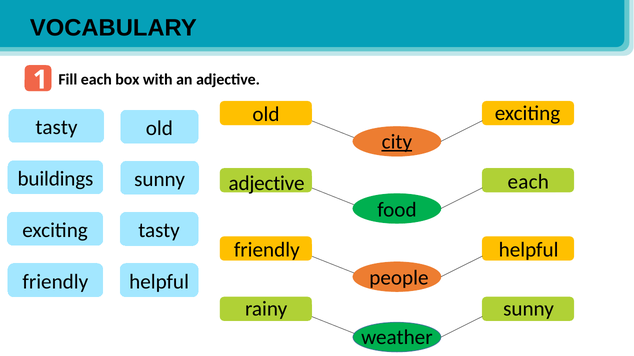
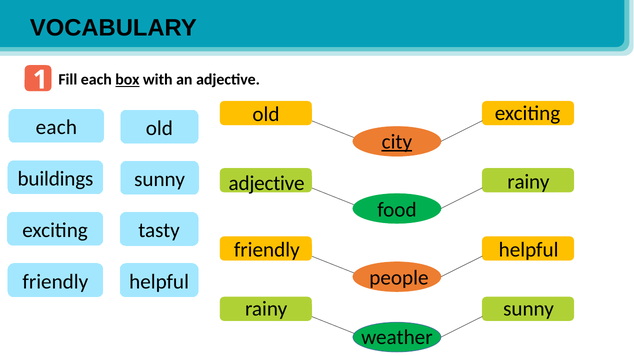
box underline: none -> present (127, 80)
tasty: tasty -> each (56, 128)
each: each -> rainy (528, 182)
